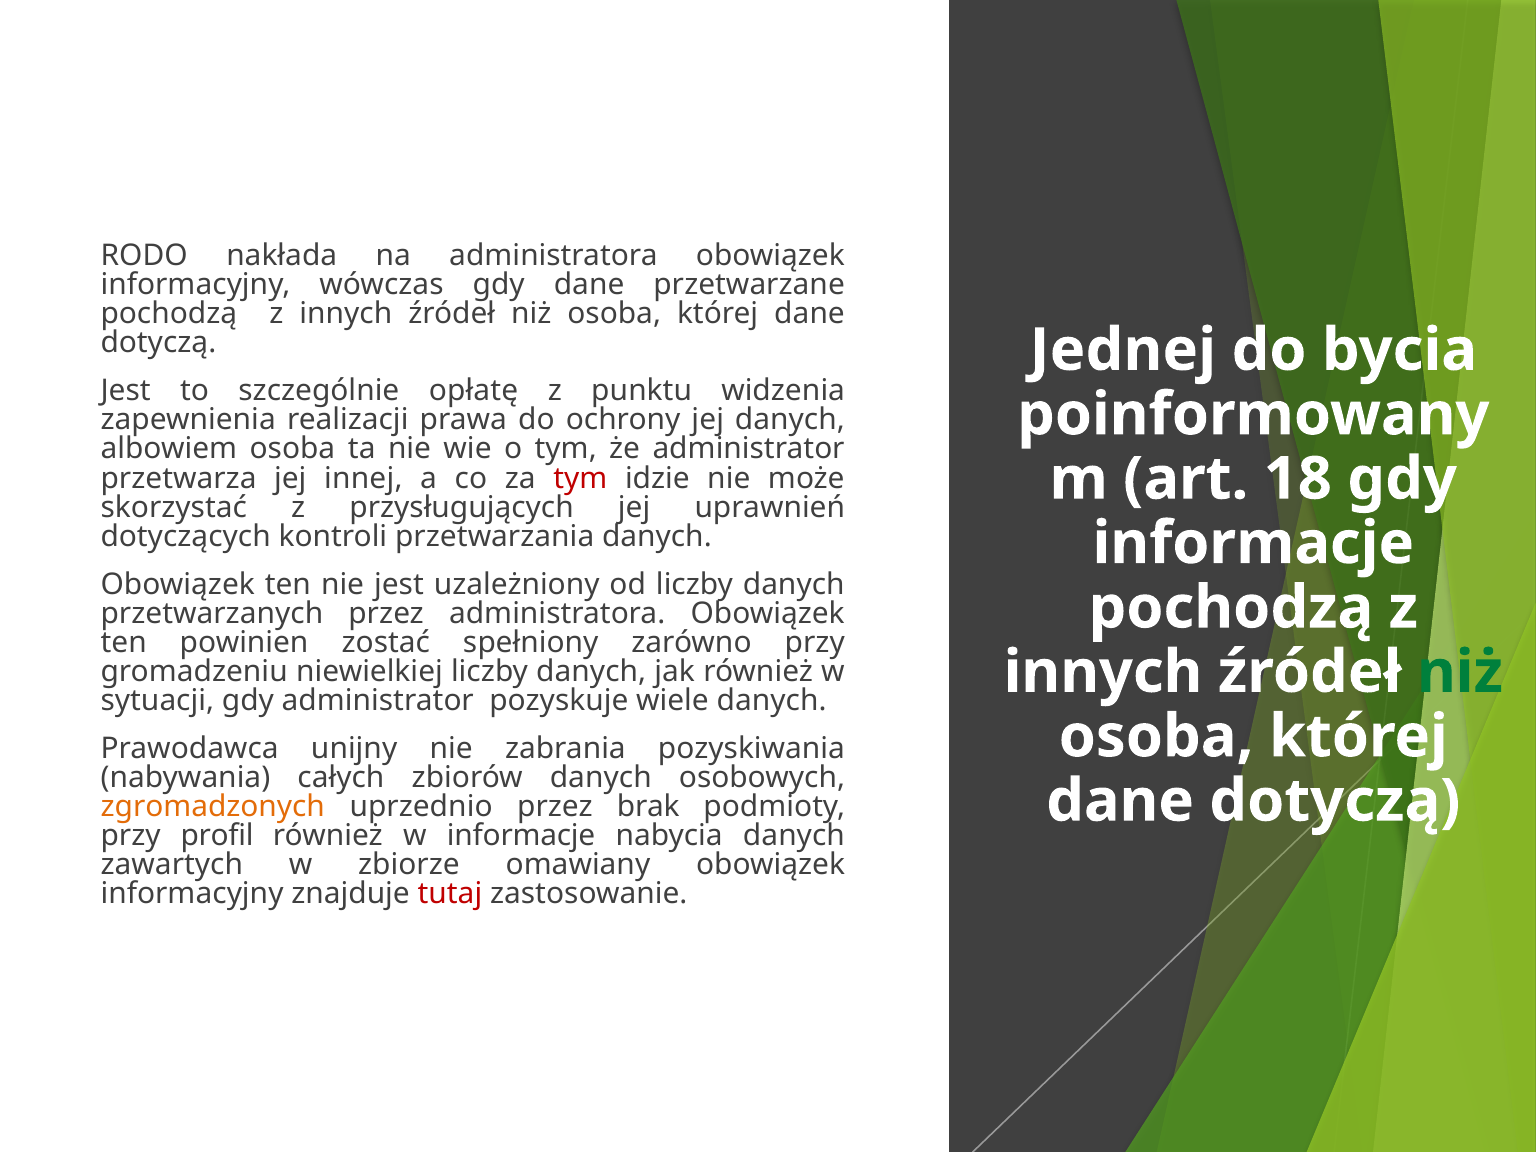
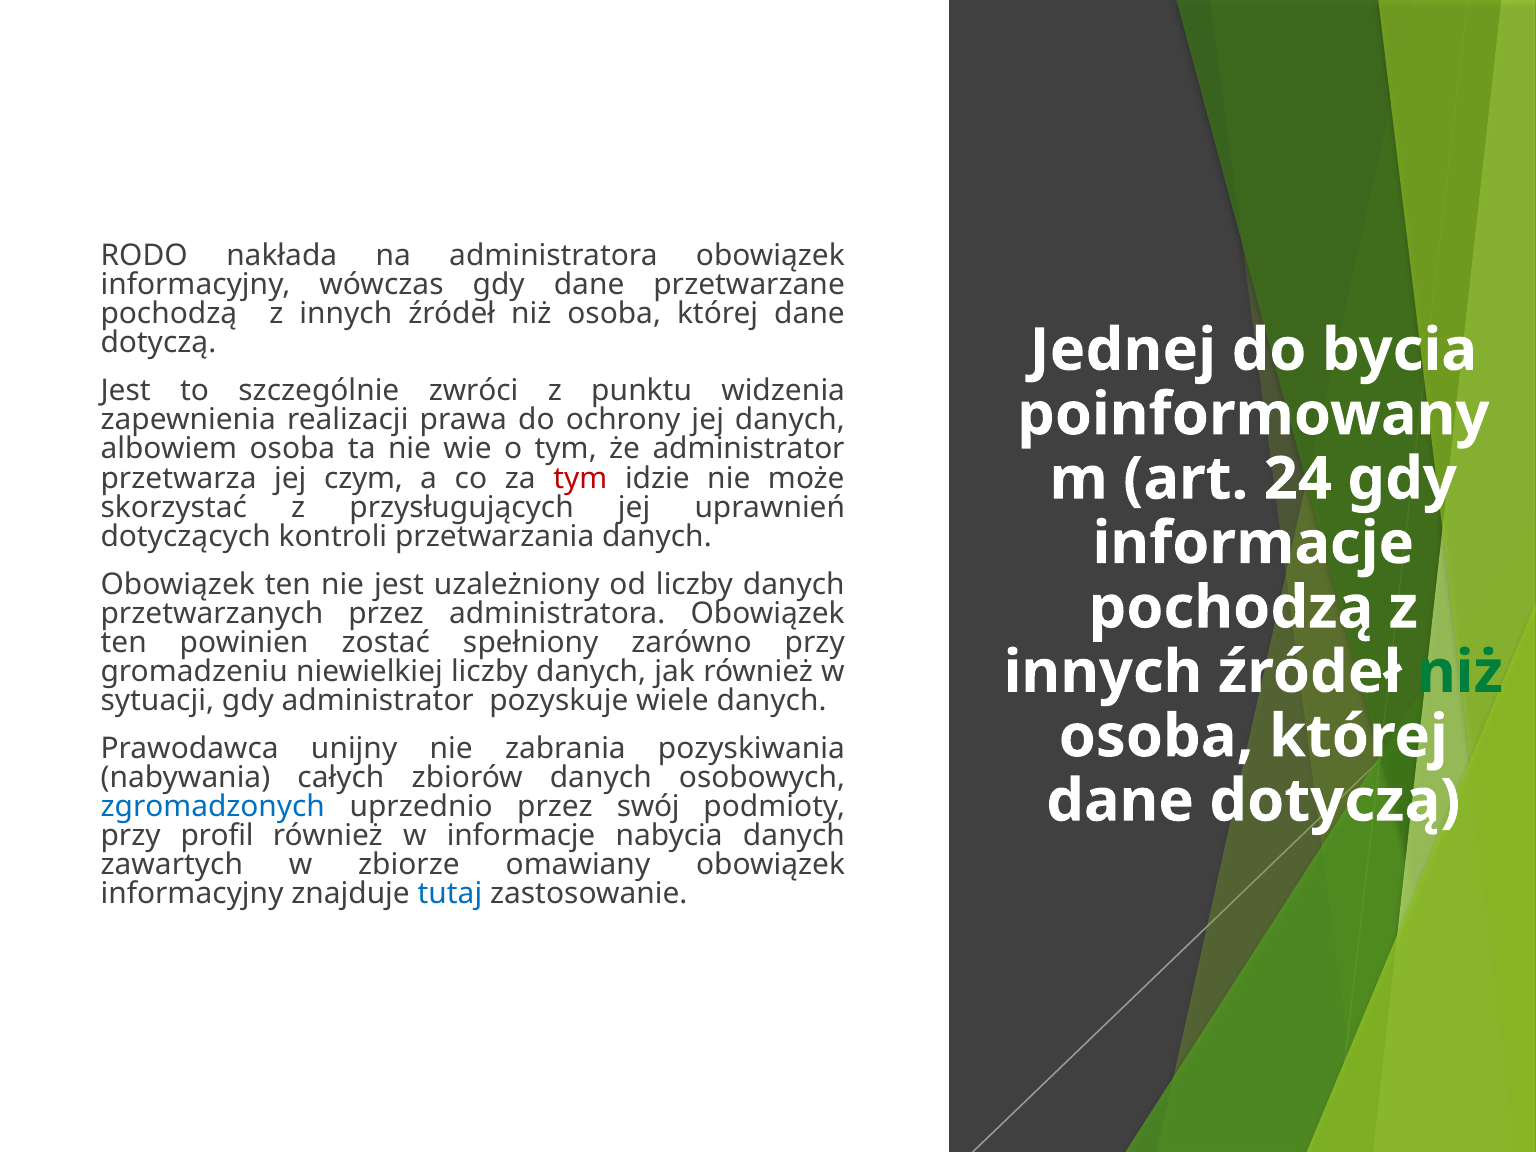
opłatę: opłatę -> zwróci (474, 391)
18: 18 -> 24 (1298, 479)
innej: innej -> czym (364, 478)
zgromadzonych colour: orange -> blue (213, 807)
brak: brak -> swój (648, 807)
tutaj colour: red -> blue (450, 894)
